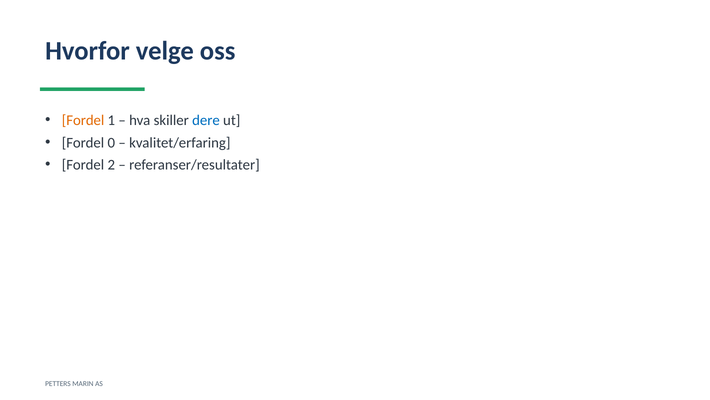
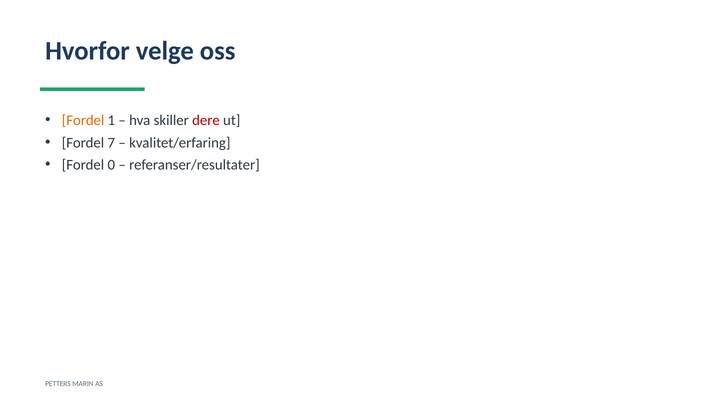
dere colour: blue -> red (206, 120)
0: 0 -> 7 (111, 142)
2: 2 -> 0 (111, 165)
